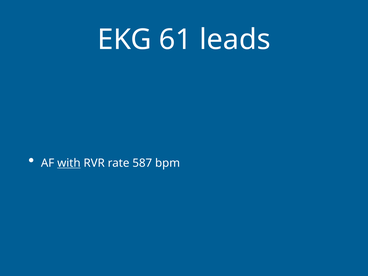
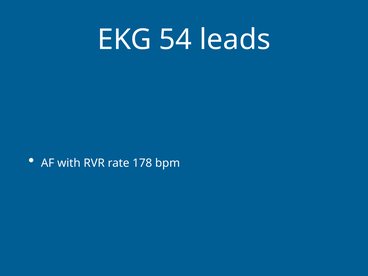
61: 61 -> 54 (175, 40)
with underline: present -> none (69, 163)
587: 587 -> 178 (142, 163)
